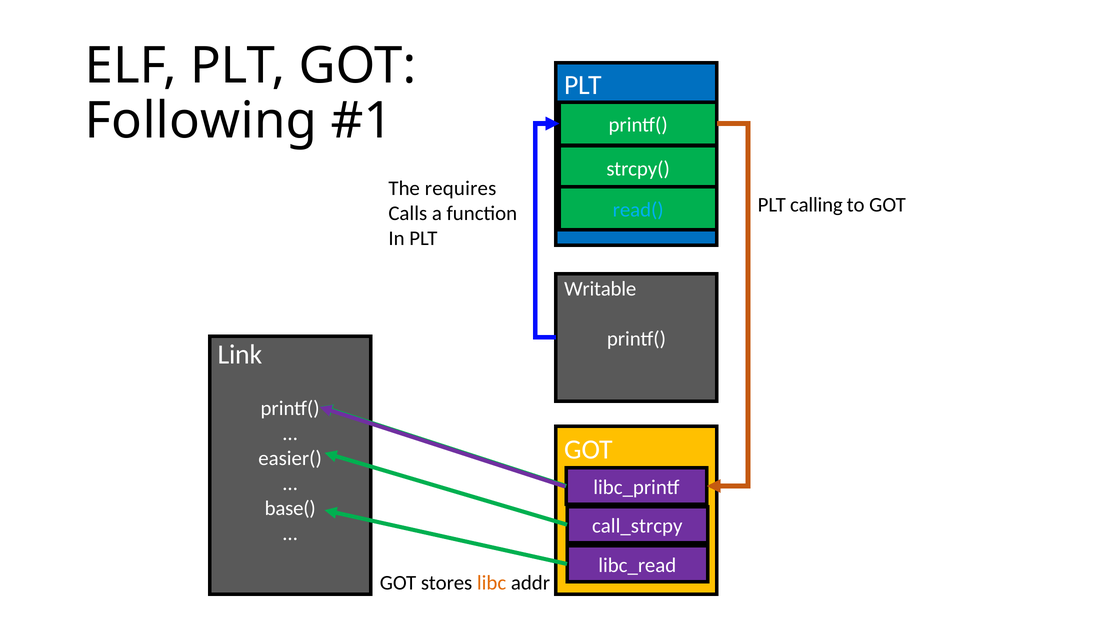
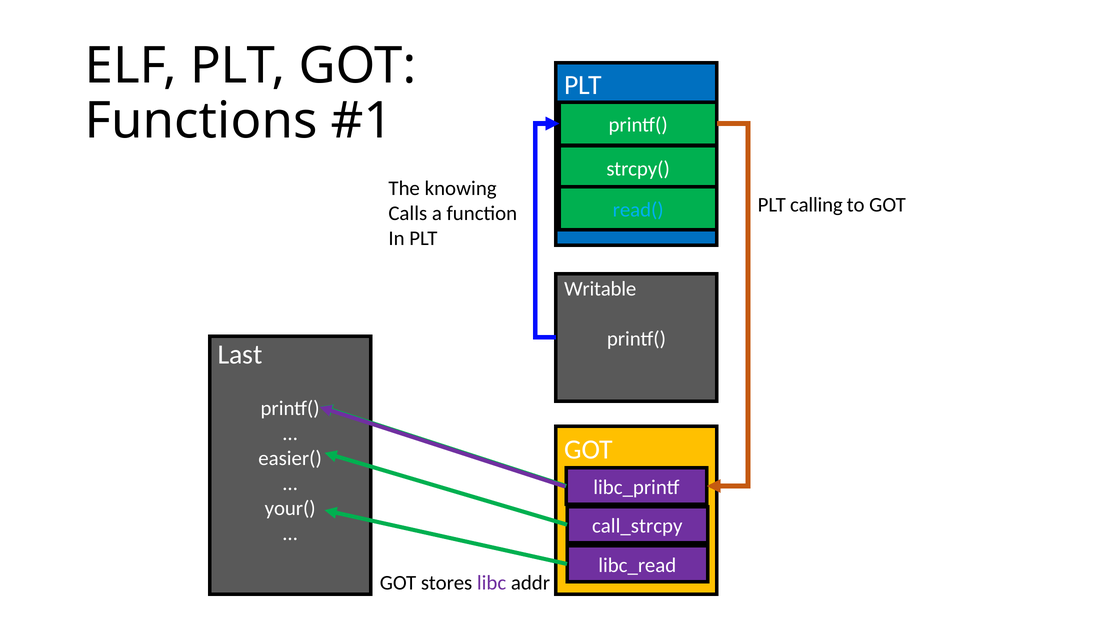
Following: Following -> Functions (201, 121)
requires: requires -> knowing (461, 188)
Link: Link -> Last (240, 355)
base(: base( -> your( (290, 509)
libc colour: orange -> purple (492, 584)
